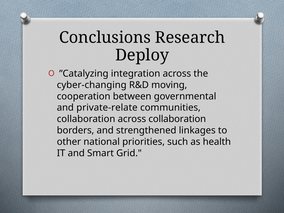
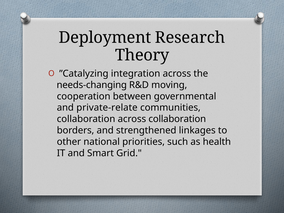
Conclusions: Conclusions -> Deployment (105, 38)
Deploy: Deploy -> Theory (142, 55)
cyber-changing: cyber-changing -> needs-changing (92, 85)
